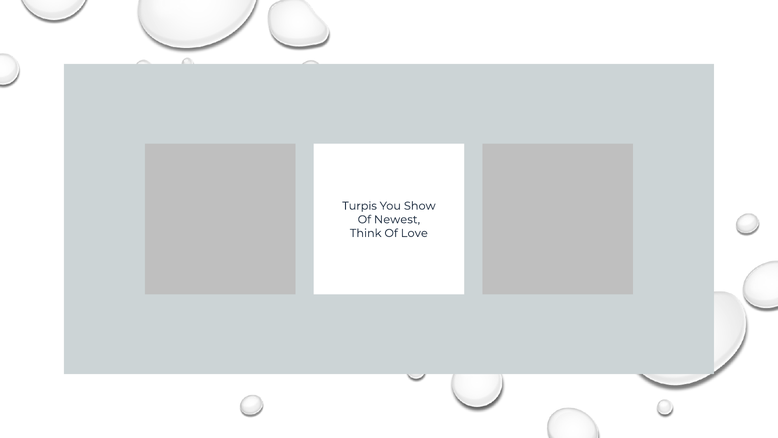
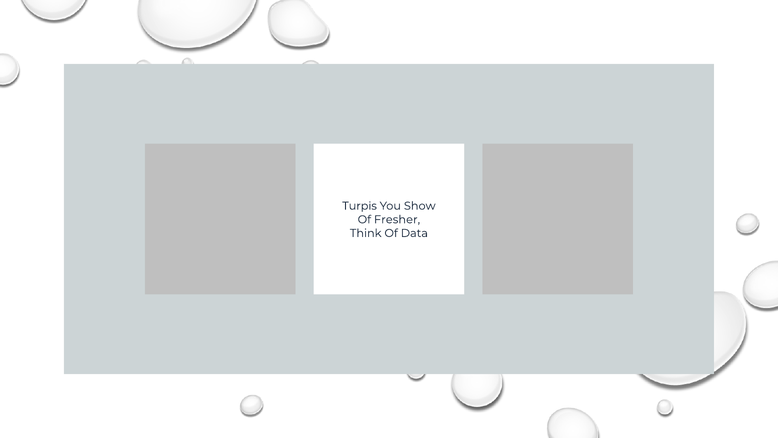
Newest: Newest -> Fresher (397, 219)
Love: Love -> Data (414, 233)
